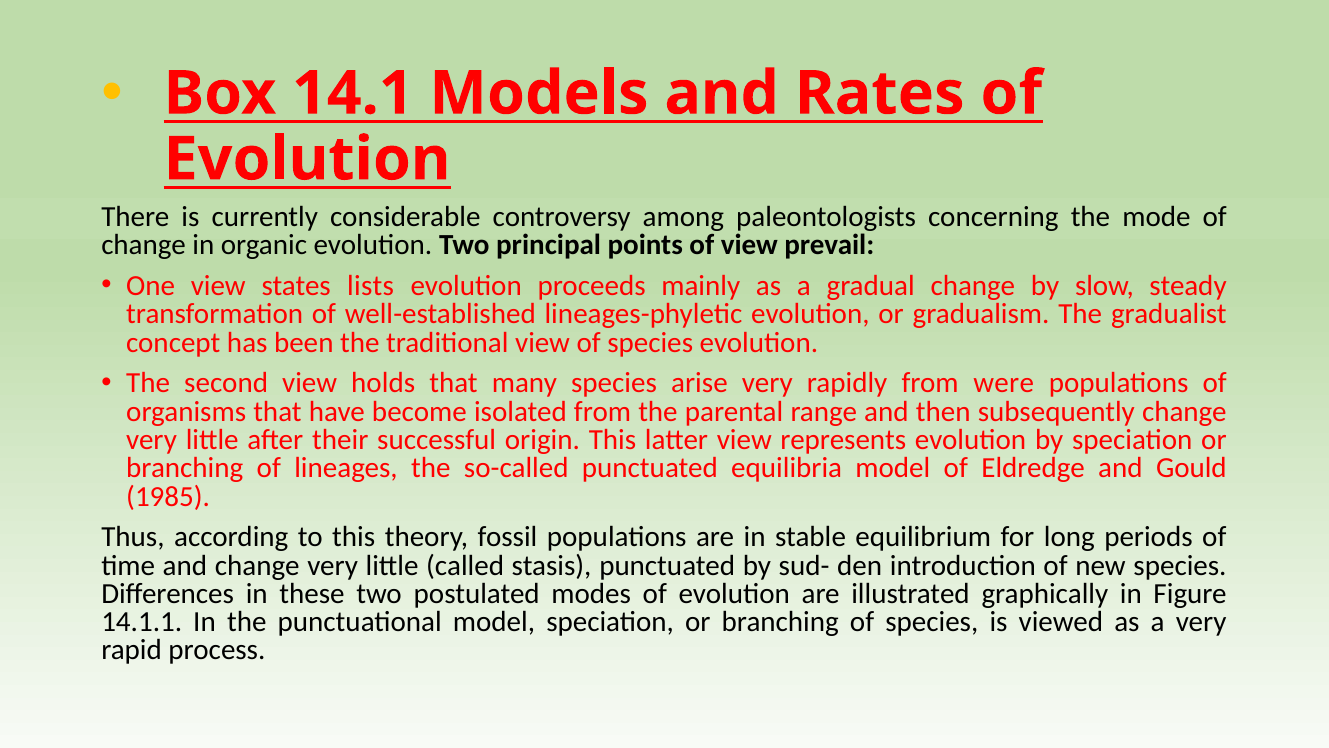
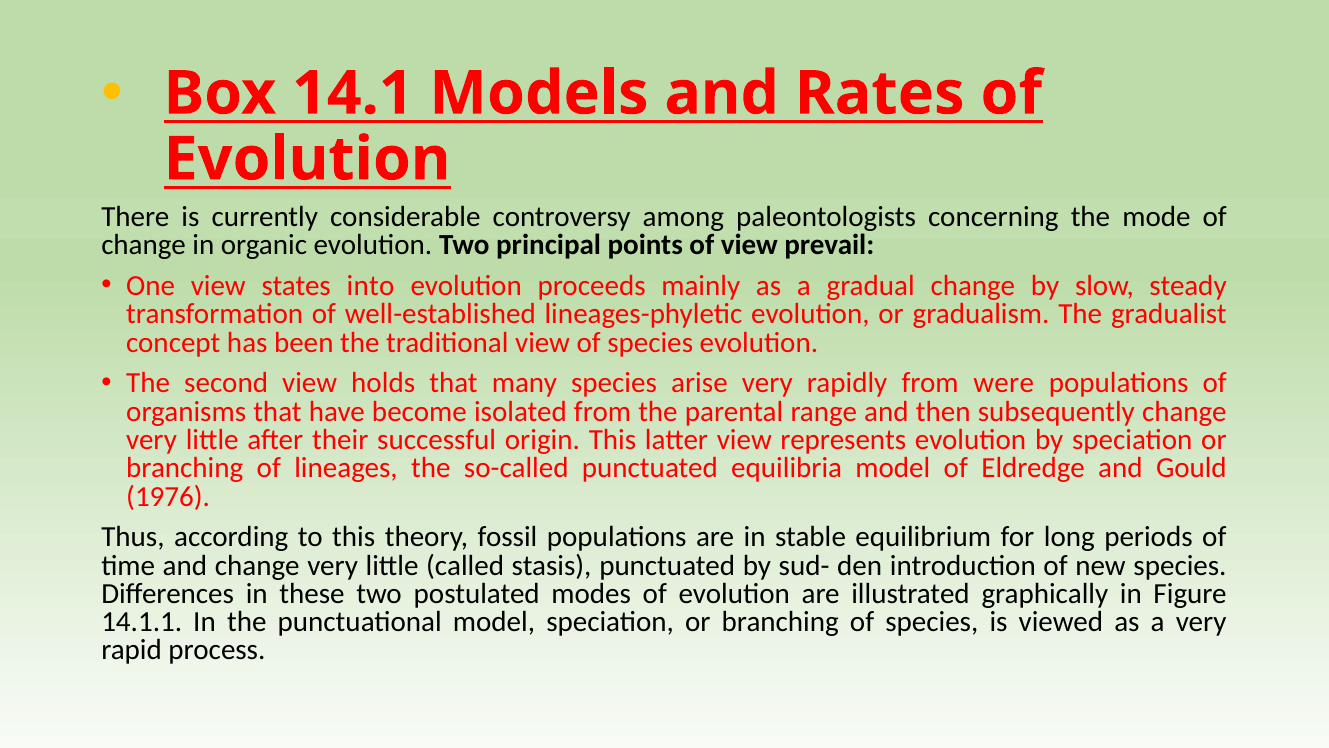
lists: lists -> into (371, 286)
1985: 1985 -> 1976 (168, 496)
